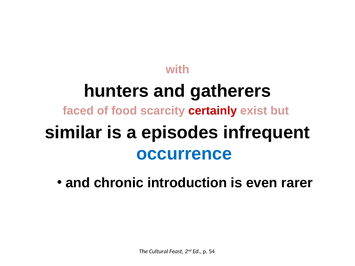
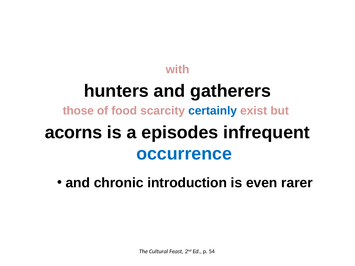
faced: faced -> those (78, 111)
certainly colour: red -> blue (213, 111)
similar: similar -> acorns (73, 133)
